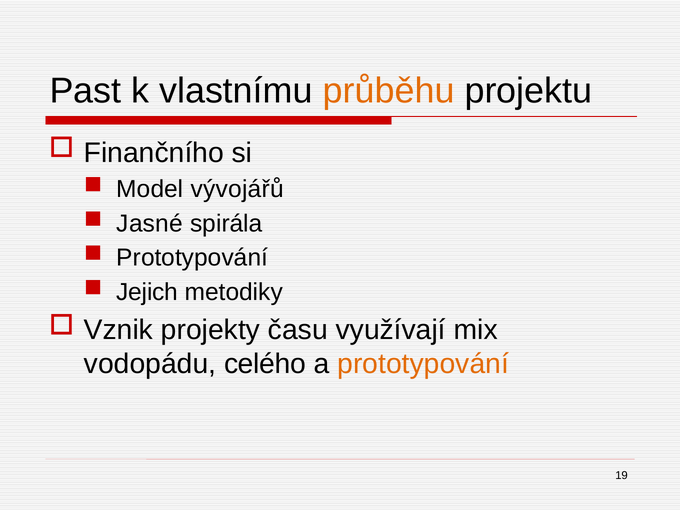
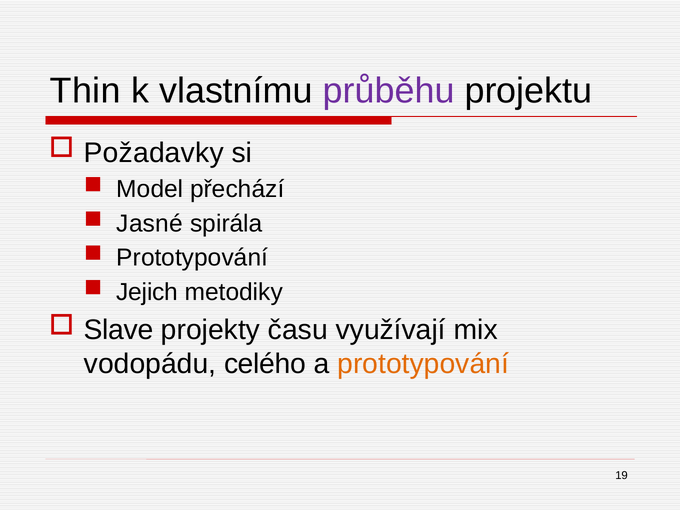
Past: Past -> Thin (85, 91)
průběhu colour: orange -> purple (389, 91)
Finančního: Finančního -> Požadavky (154, 153)
vývojářů: vývojářů -> přechází (237, 189)
Vznik: Vznik -> Slave (119, 330)
